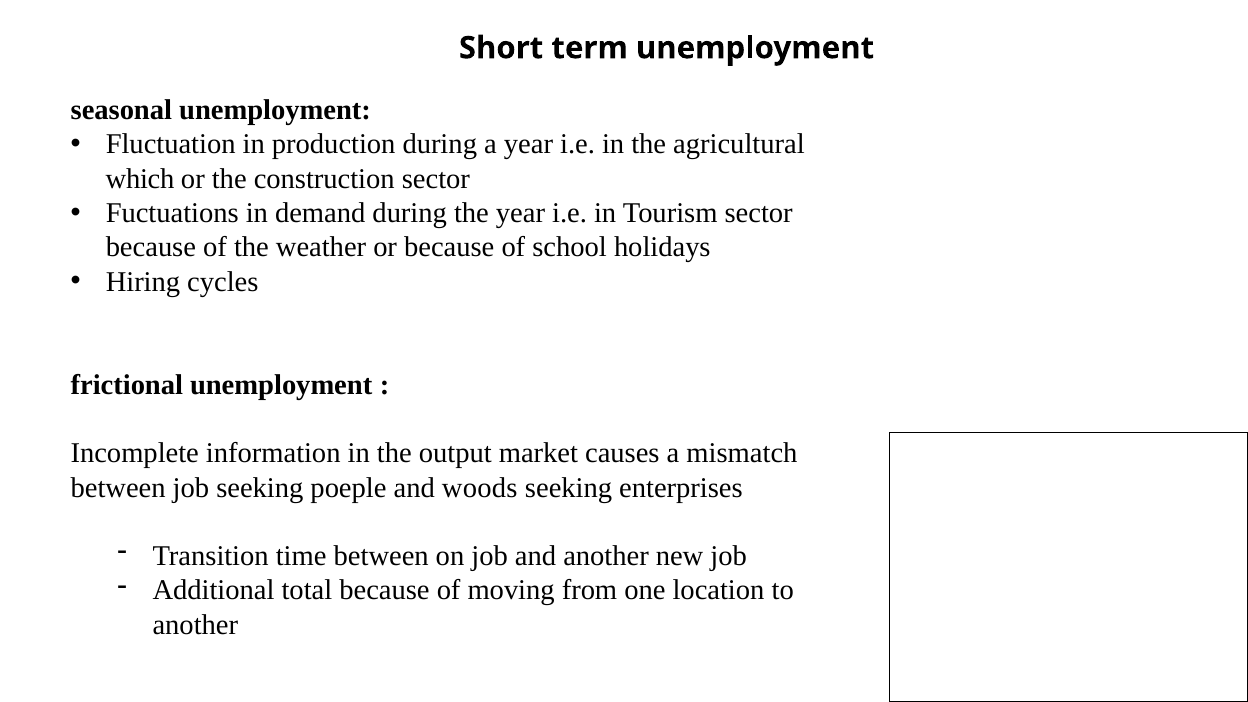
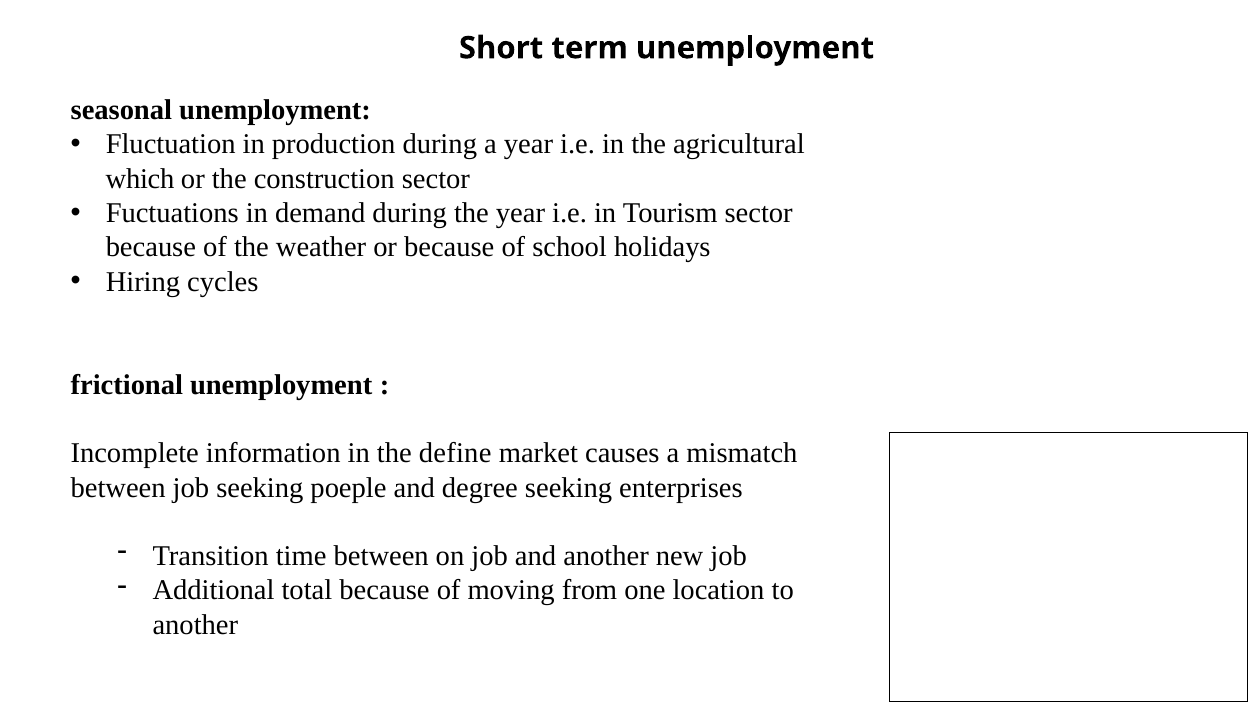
output: output -> define (455, 453)
woods: woods -> degree (480, 488)
